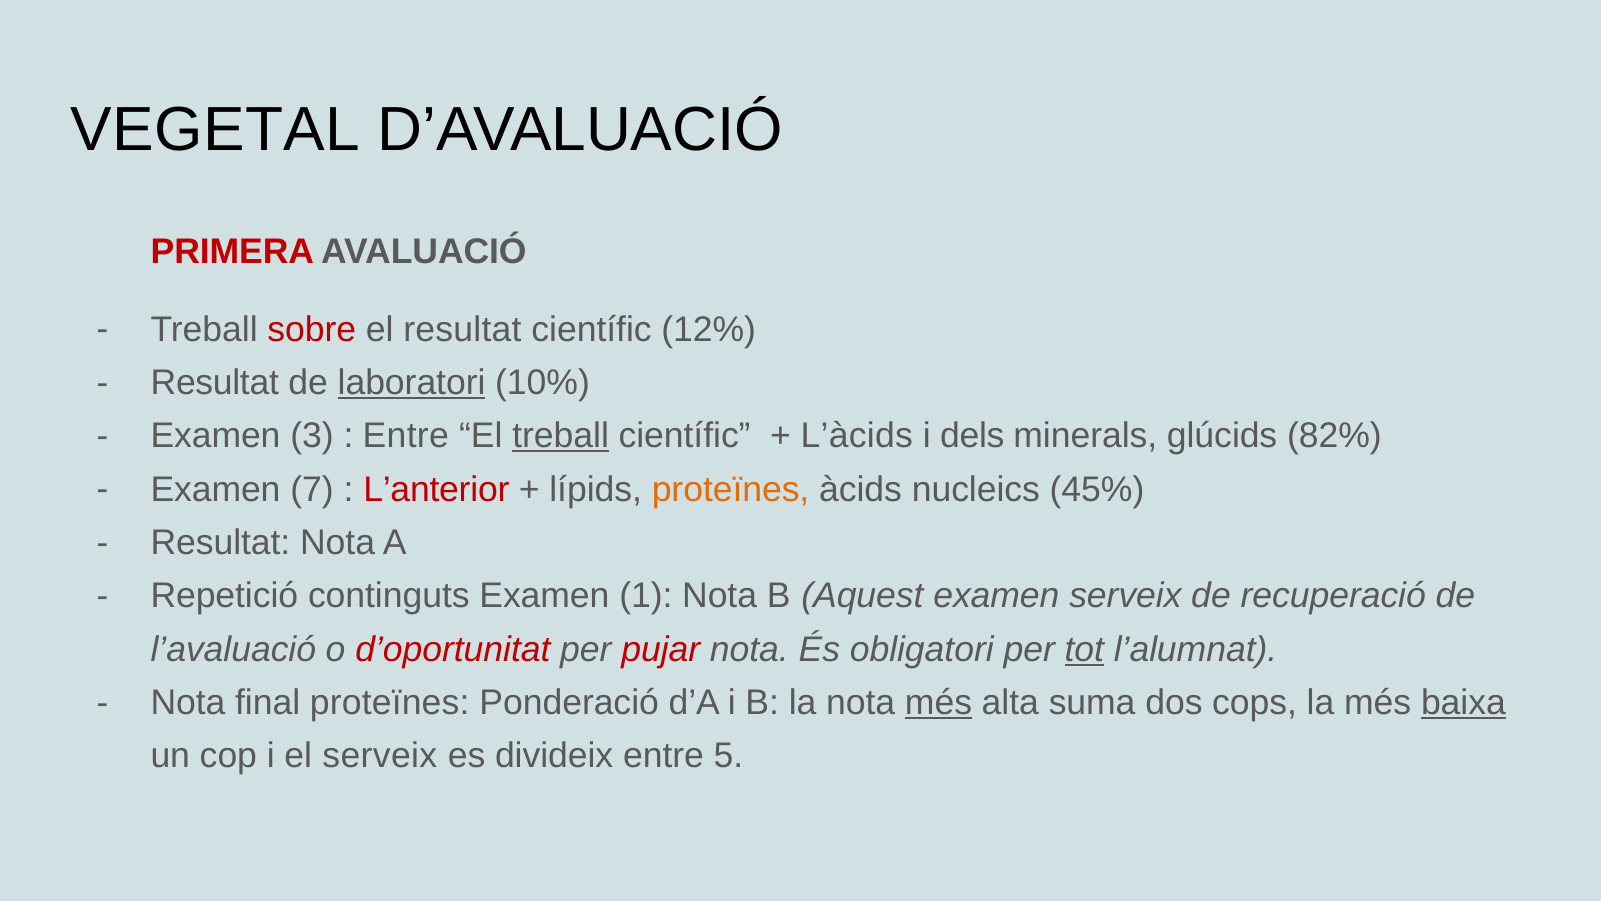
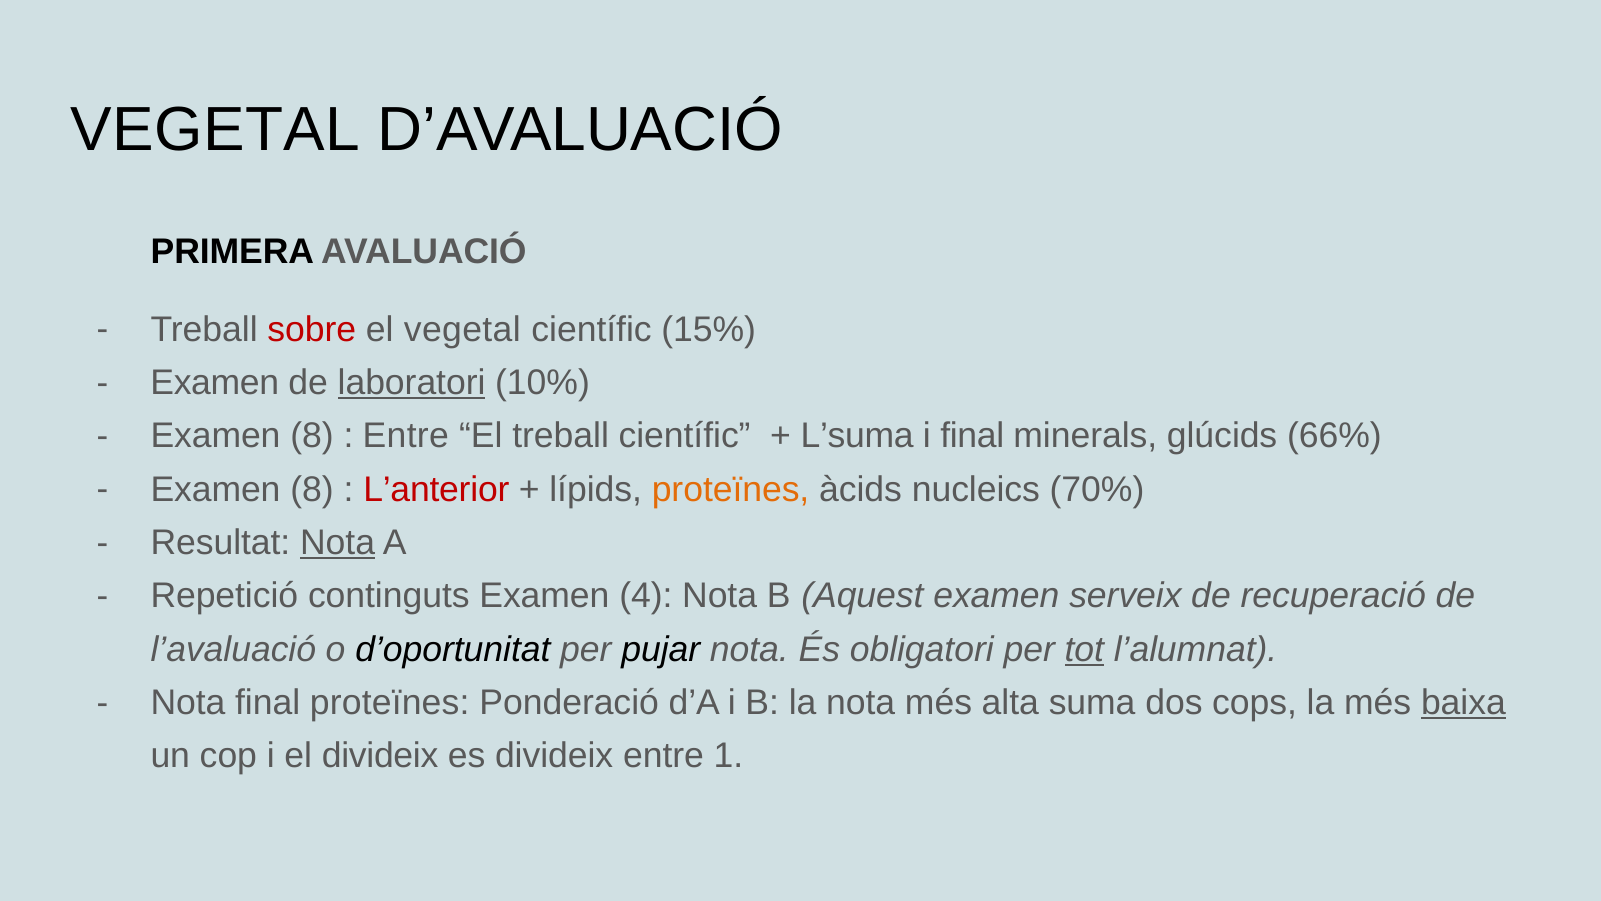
PRIMERA colour: red -> black (232, 252)
el resultat: resultat -> vegetal (462, 329)
12%: 12% -> 15% (709, 329)
Resultat: Resultat -> Examen (215, 382)
3: 3 -> 8 (312, 436)
treball underline: present -> none (561, 436)
L’àcids: L’àcids -> L’suma (857, 436)
i dels: dels -> final (972, 436)
82%: 82% -> 66% (1334, 436)
7: 7 -> 8 (312, 489)
45%: 45% -> 70% (1097, 489)
Nota underline: none -> present (338, 542)
1: 1 -> 4 (646, 596)
d’oportunitat colour: red -> black (453, 649)
pujar colour: red -> black (661, 649)
més underline: present -> none (939, 702)
el serveix: serveix -> divideix (380, 756)
5: 5 -> 1 (729, 756)
